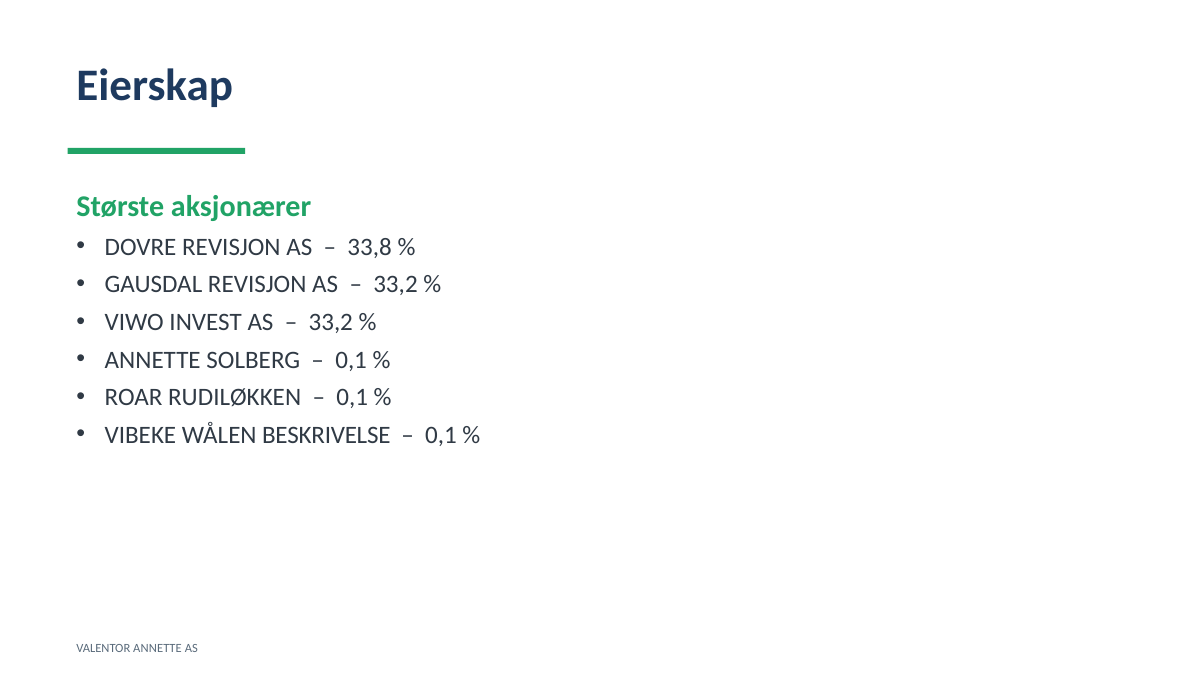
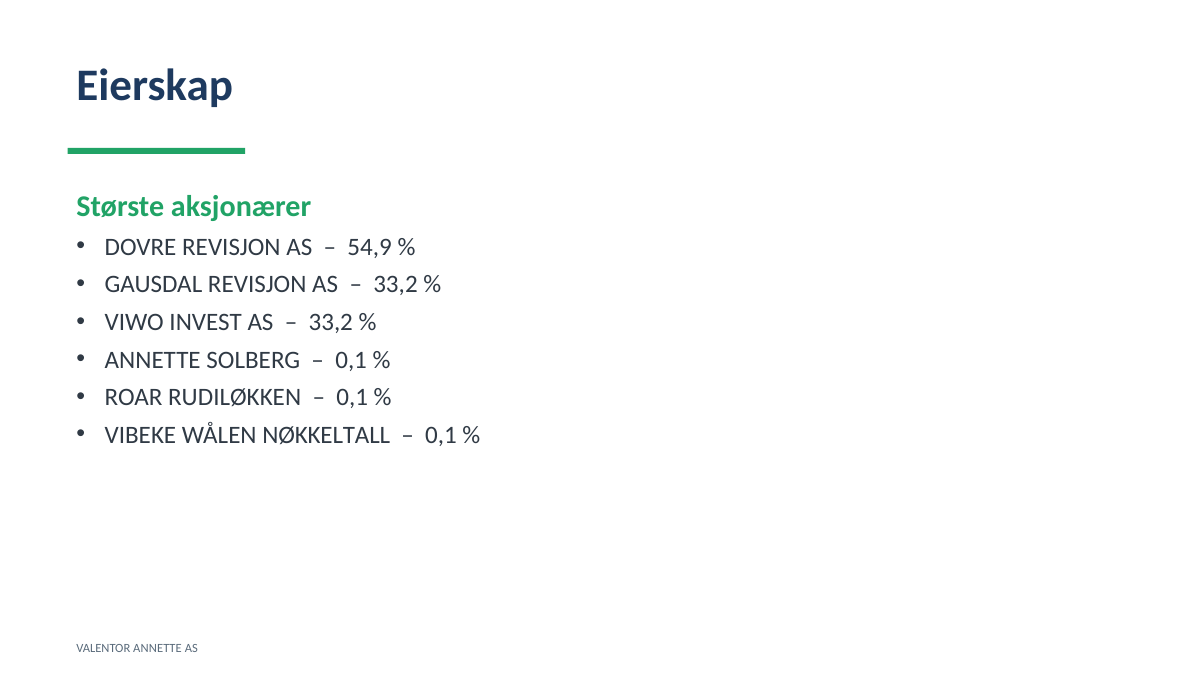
33,8: 33,8 -> 54,9 (370, 247)
BESKRIVELSE: BESKRIVELSE -> NØKKELTALL (326, 435)
